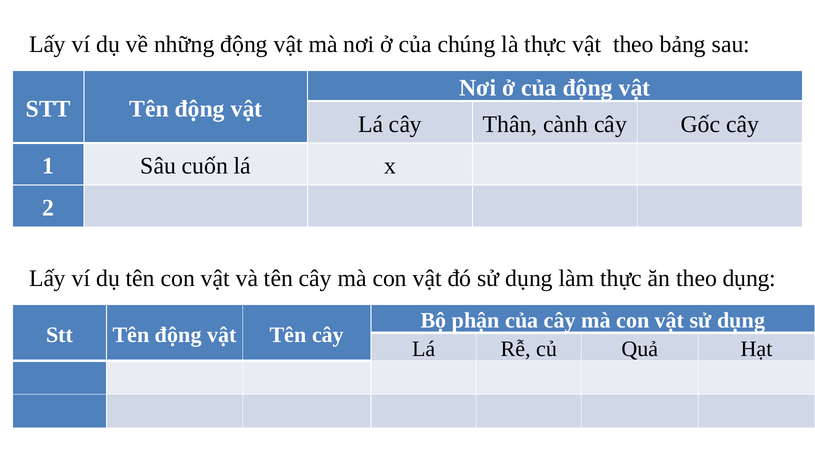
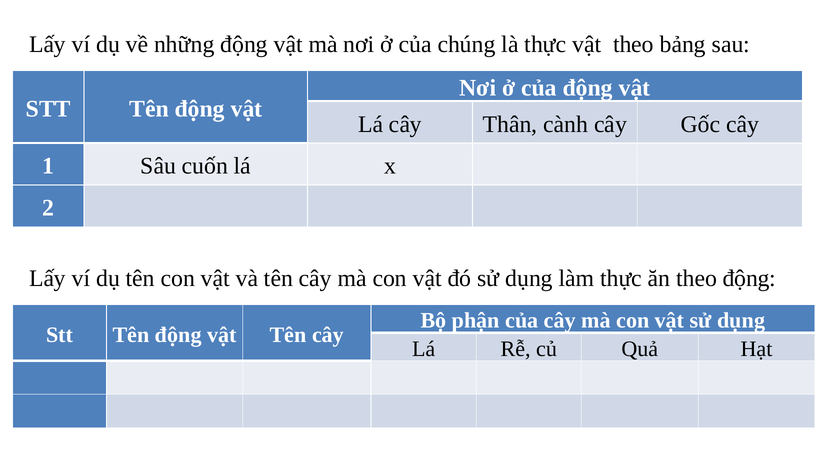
theo dụng: dụng -> động (749, 278)
